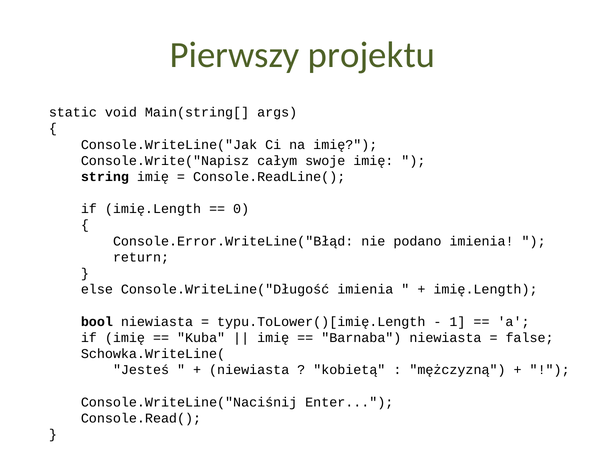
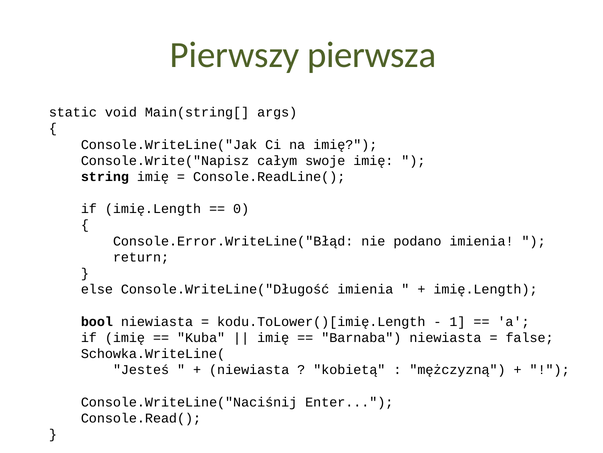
projektu: projektu -> pierwsza (372, 55)
typu.ToLower()[imię.Length: typu.ToLower()[imię.Length -> kodu.ToLower()[imię.Length (321, 321)
